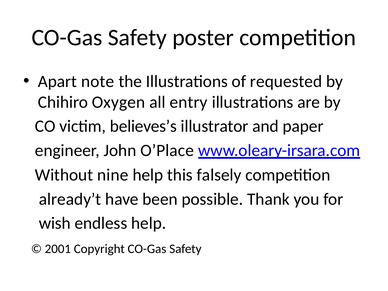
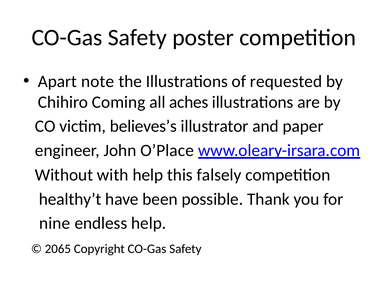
Oxygen: Oxygen -> Coming (119, 102)
entry: entry -> aches (189, 102)
nine: nine -> with (113, 175)
already’t: already’t -> healthy’t (70, 199)
wish: wish -> nine (55, 223)
2001: 2001 -> 2065 (58, 249)
